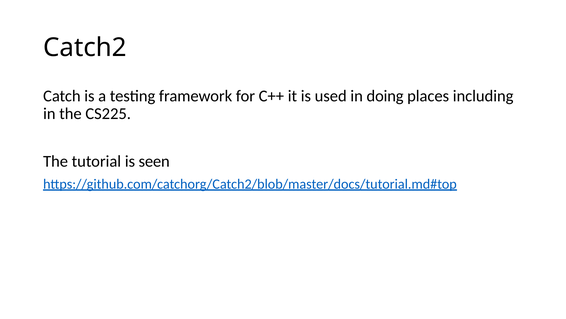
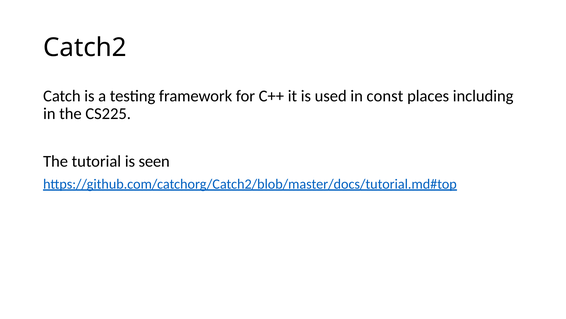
doing: doing -> const (385, 96)
